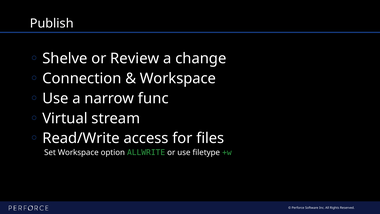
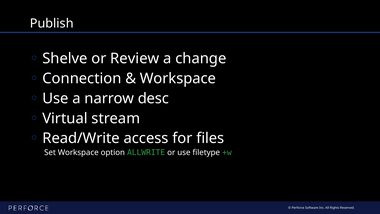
func: func -> desc (153, 98)
